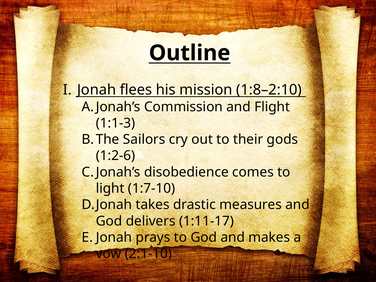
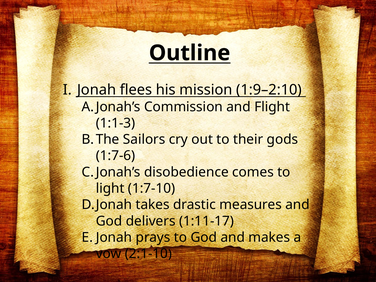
1:8–2:10: 1:8–2:10 -> 1:9–2:10 (269, 90)
1:2-6: 1:2-6 -> 1:7-6 (116, 156)
